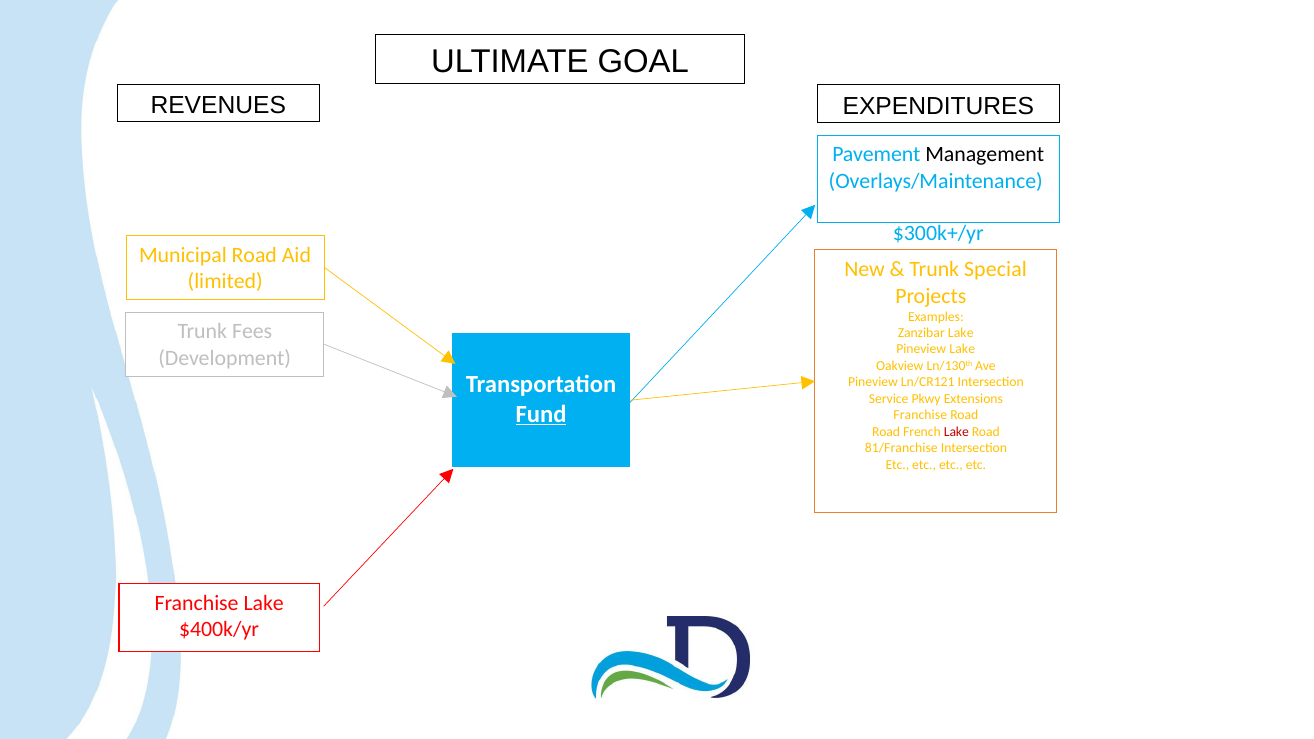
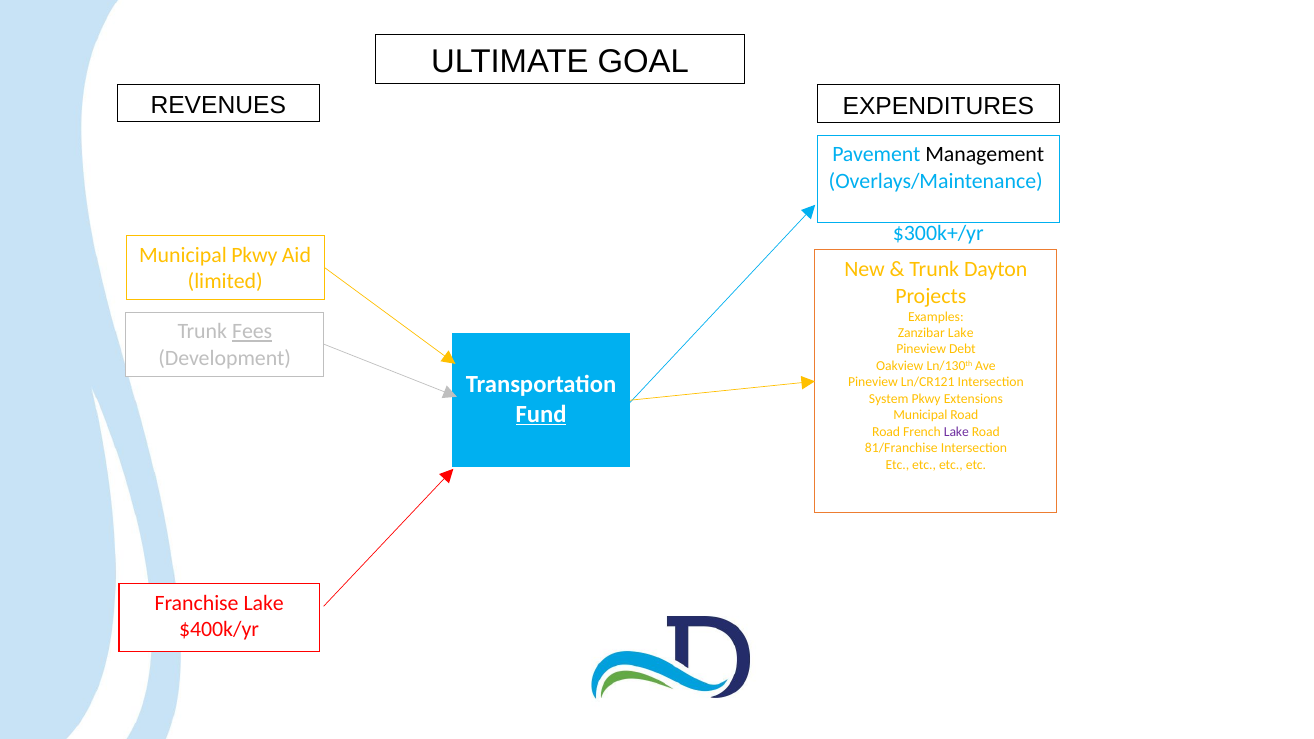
Municipal Road: Road -> Pkwy (254, 255)
Special: Special -> Dayton (996, 270)
Fees underline: none -> present (252, 332)
Pineview Lake: Lake -> Debt (962, 350)
Service: Service -> System (889, 399)
Franchise: Franchise -> Municipal (920, 415)
Lake colour: red -> purple (956, 432)
